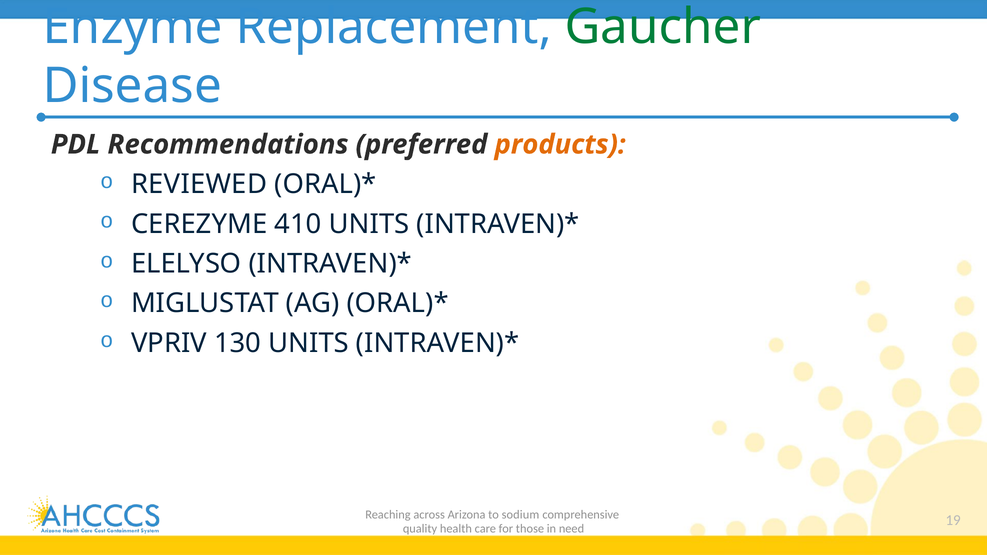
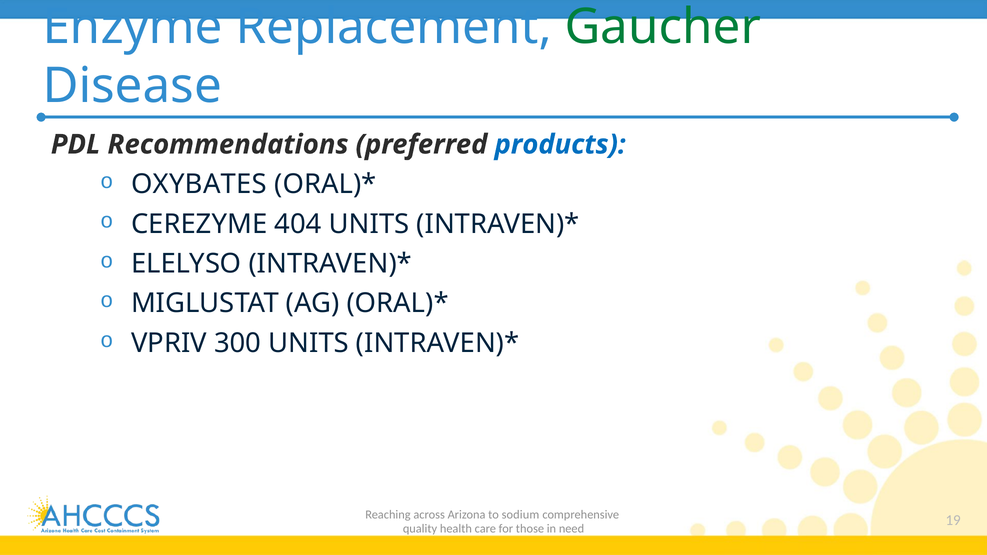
products colour: orange -> blue (560, 145)
REVIEWED: REVIEWED -> OXYBATES (199, 184)
410: 410 -> 404 (298, 224)
130: 130 -> 300 (238, 343)
